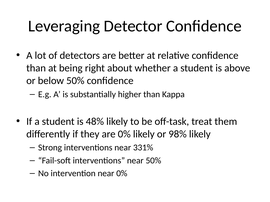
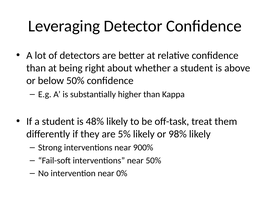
are 0%: 0% -> 5% (124, 134)
331%: 331% -> 900% (143, 148)
